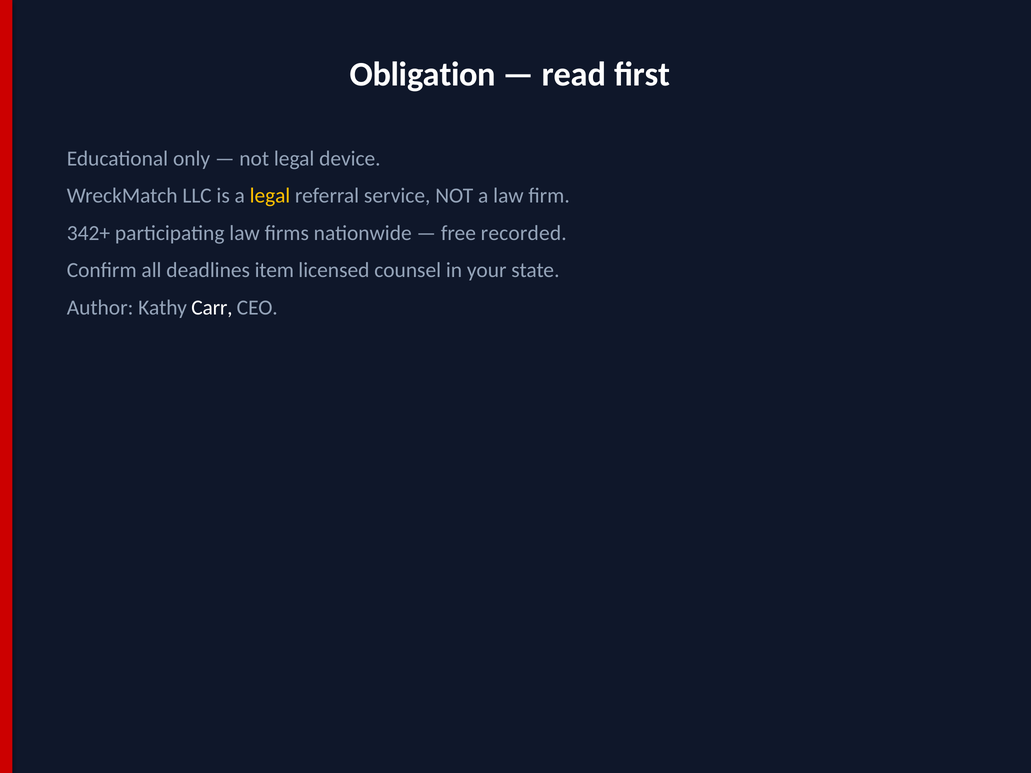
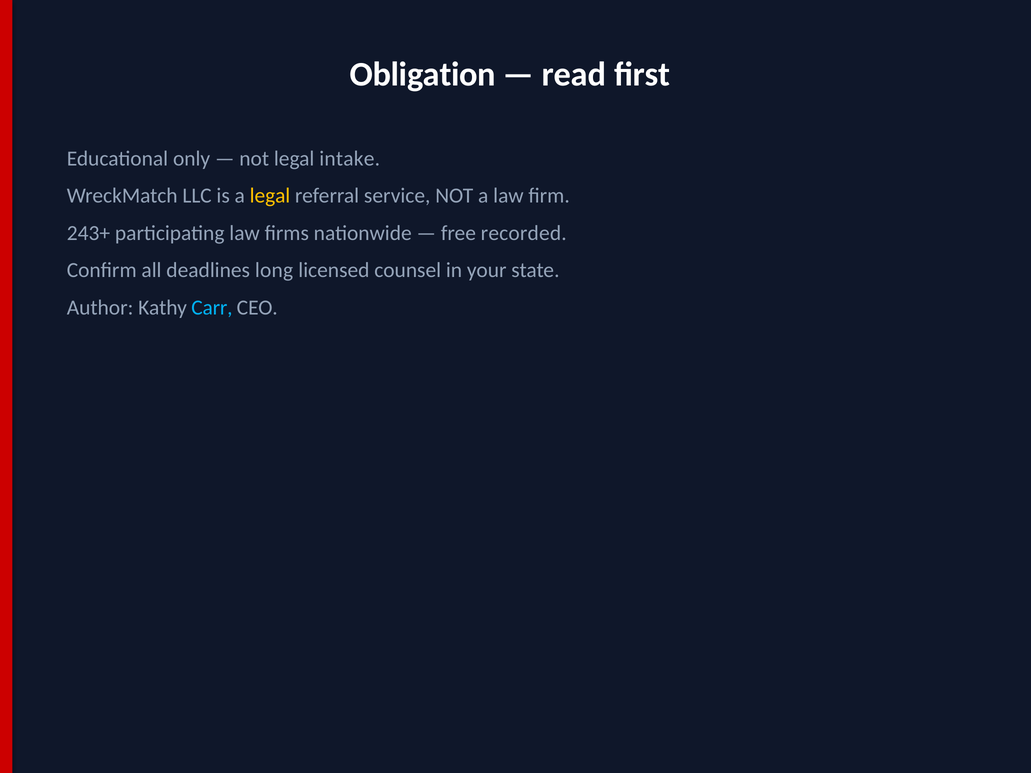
device: device -> intake (350, 159)
342+: 342+ -> 243+ (88, 233)
item: item -> long (274, 270)
Carr colour: white -> light blue (212, 308)
